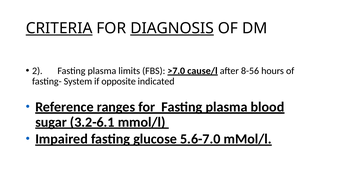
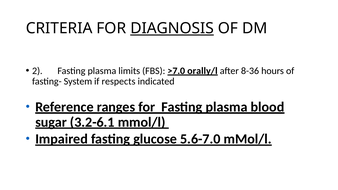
CRITERIA underline: present -> none (59, 28)
cause/l: cause/l -> orally/l (202, 71)
8-56: 8-56 -> 8-36 (250, 71)
opposite: opposite -> respects (119, 81)
